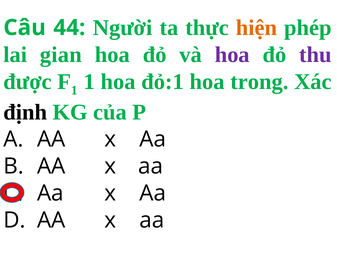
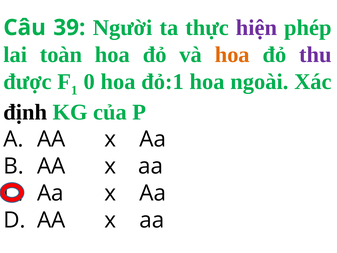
44: 44 -> 39 (69, 28)
hiện colour: orange -> purple (256, 28)
gian: gian -> toàn (61, 55)
hoa colour: purple -> orange (232, 55)
1: 1 -> 0 (89, 82)
trong: trong -> ngoài (259, 82)
